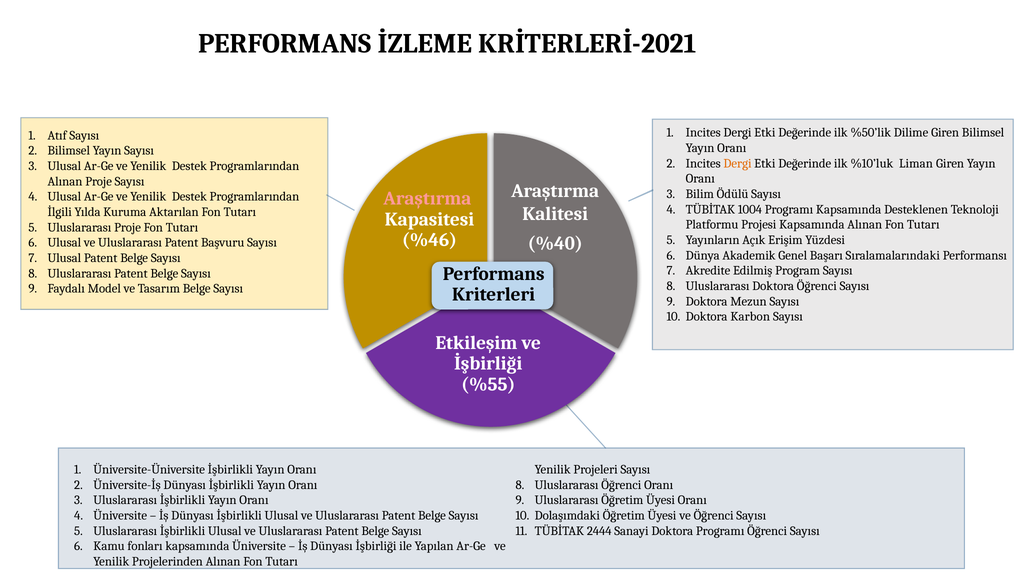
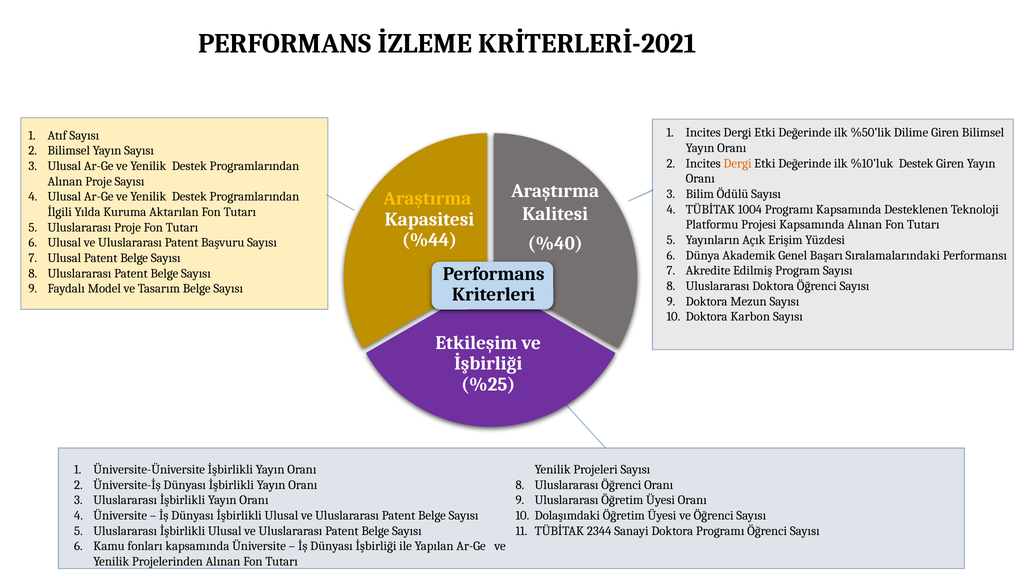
%10’luk Liman: Liman -> Destek (916, 163)
Araştırma colour: pink -> yellow (427, 198)
%46: %46 -> %44 (429, 240)
%55: %55 -> %25 (488, 384)
2444: 2444 -> 2344 (599, 531)
